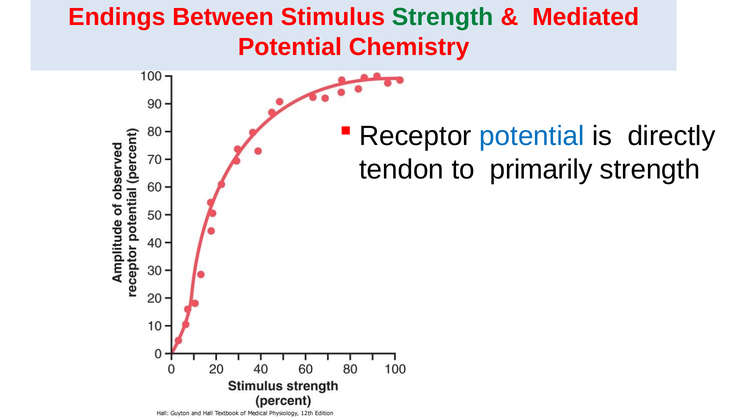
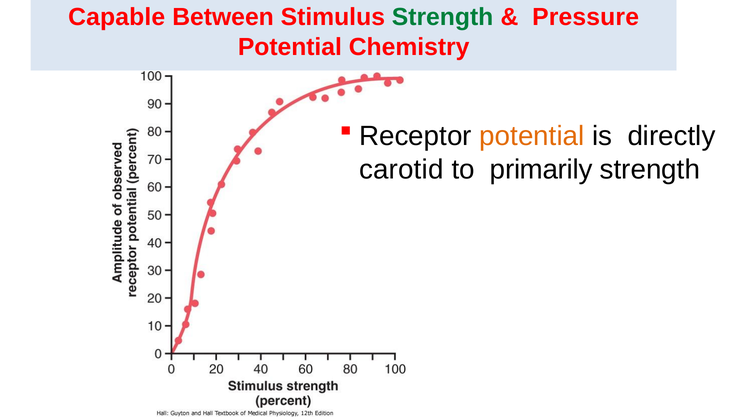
Endings: Endings -> Capable (117, 17)
Mediated: Mediated -> Pressure (586, 17)
potential colour: blue -> orange (532, 136)
tendon: tendon -> carotid (401, 169)
